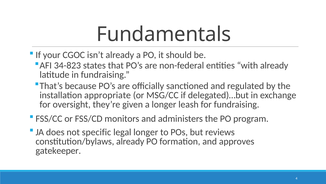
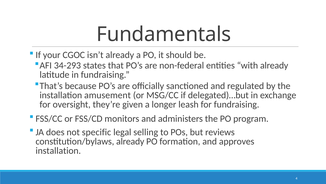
34-823: 34-823 -> 34-293 (67, 65)
appropriate: appropriate -> amusement (108, 95)
legal longer: longer -> selling (146, 132)
gatekeeper: gatekeeper -> installation (58, 150)
